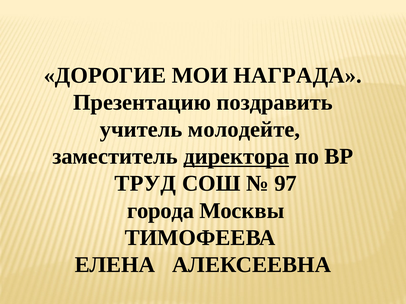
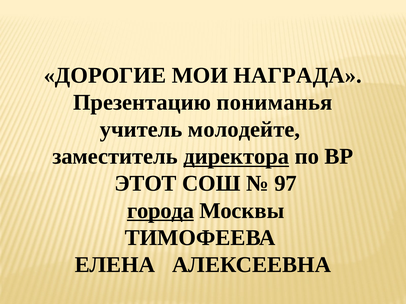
поздравить: поздравить -> пониманья (275, 103)
ТРУД: ТРУД -> ЭТОТ (146, 184)
города underline: none -> present (161, 211)
